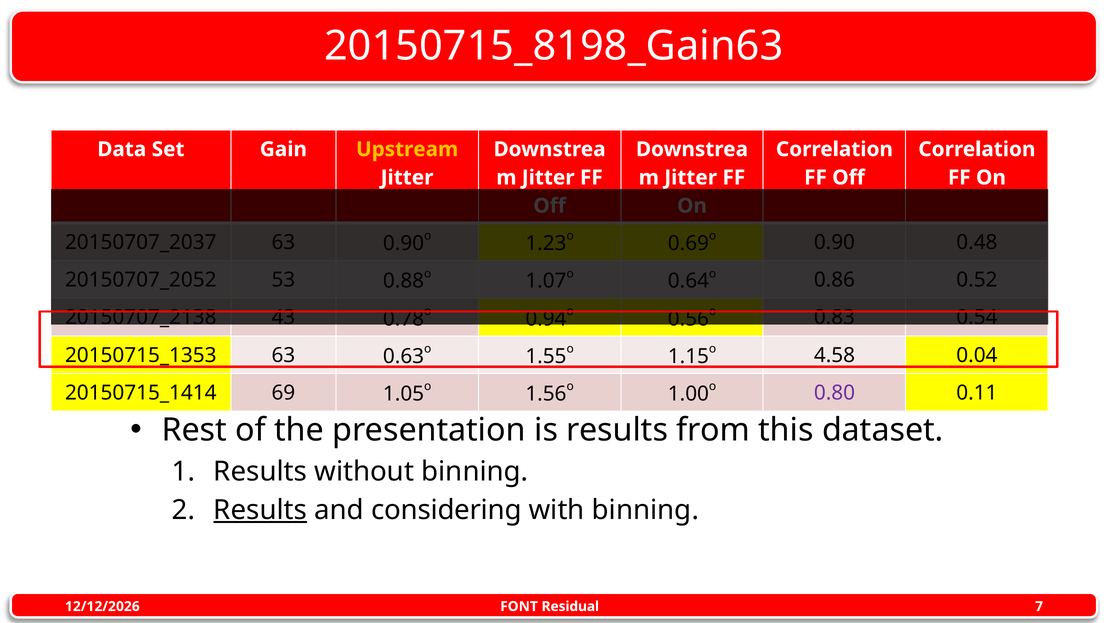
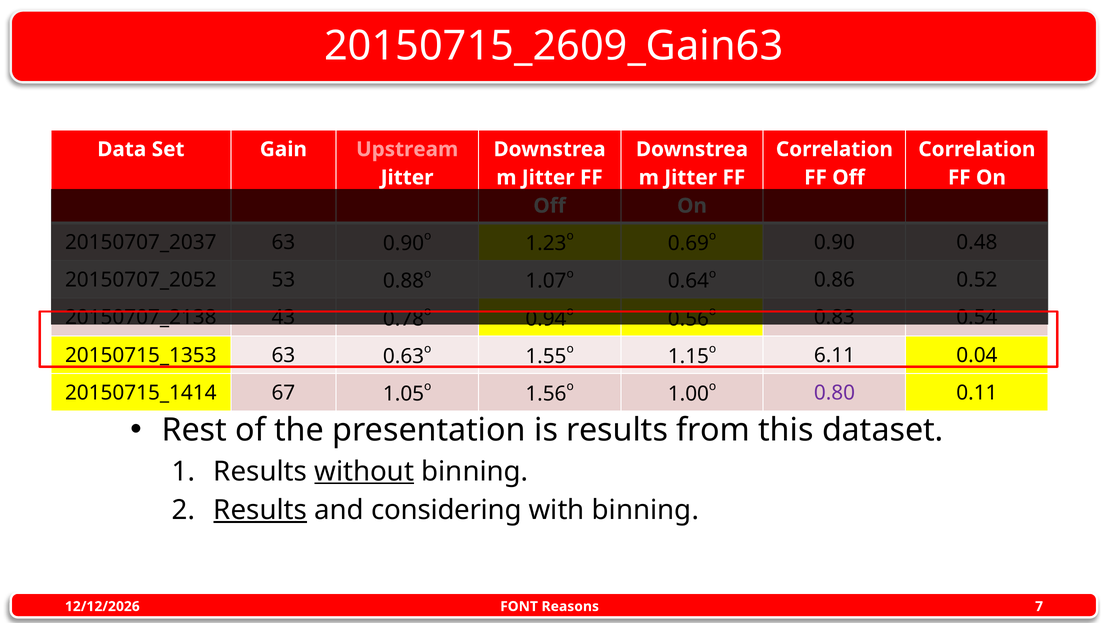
20150715_8198_Gain63: 20150715_8198_Gain63 -> 20150715_2609_Gain63 (554, 46)
Upstream colour: yellow -> pink (407, 149)
4.58: 4.58 -> 6.11 (834, 355)
69: 69 -> 67 (283, 393)
without underline: none -> present (364, 472)
Residual: Residual -> Reasons (570, 607)
